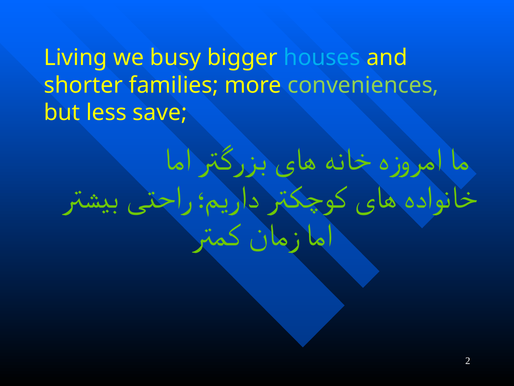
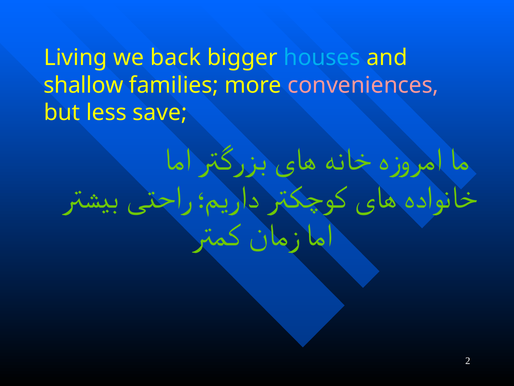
busy: busy -> back (176, 58)
shorter: shorter -> shallow (83, 85)
conveniences colour: light green -> pink (363, 85)
